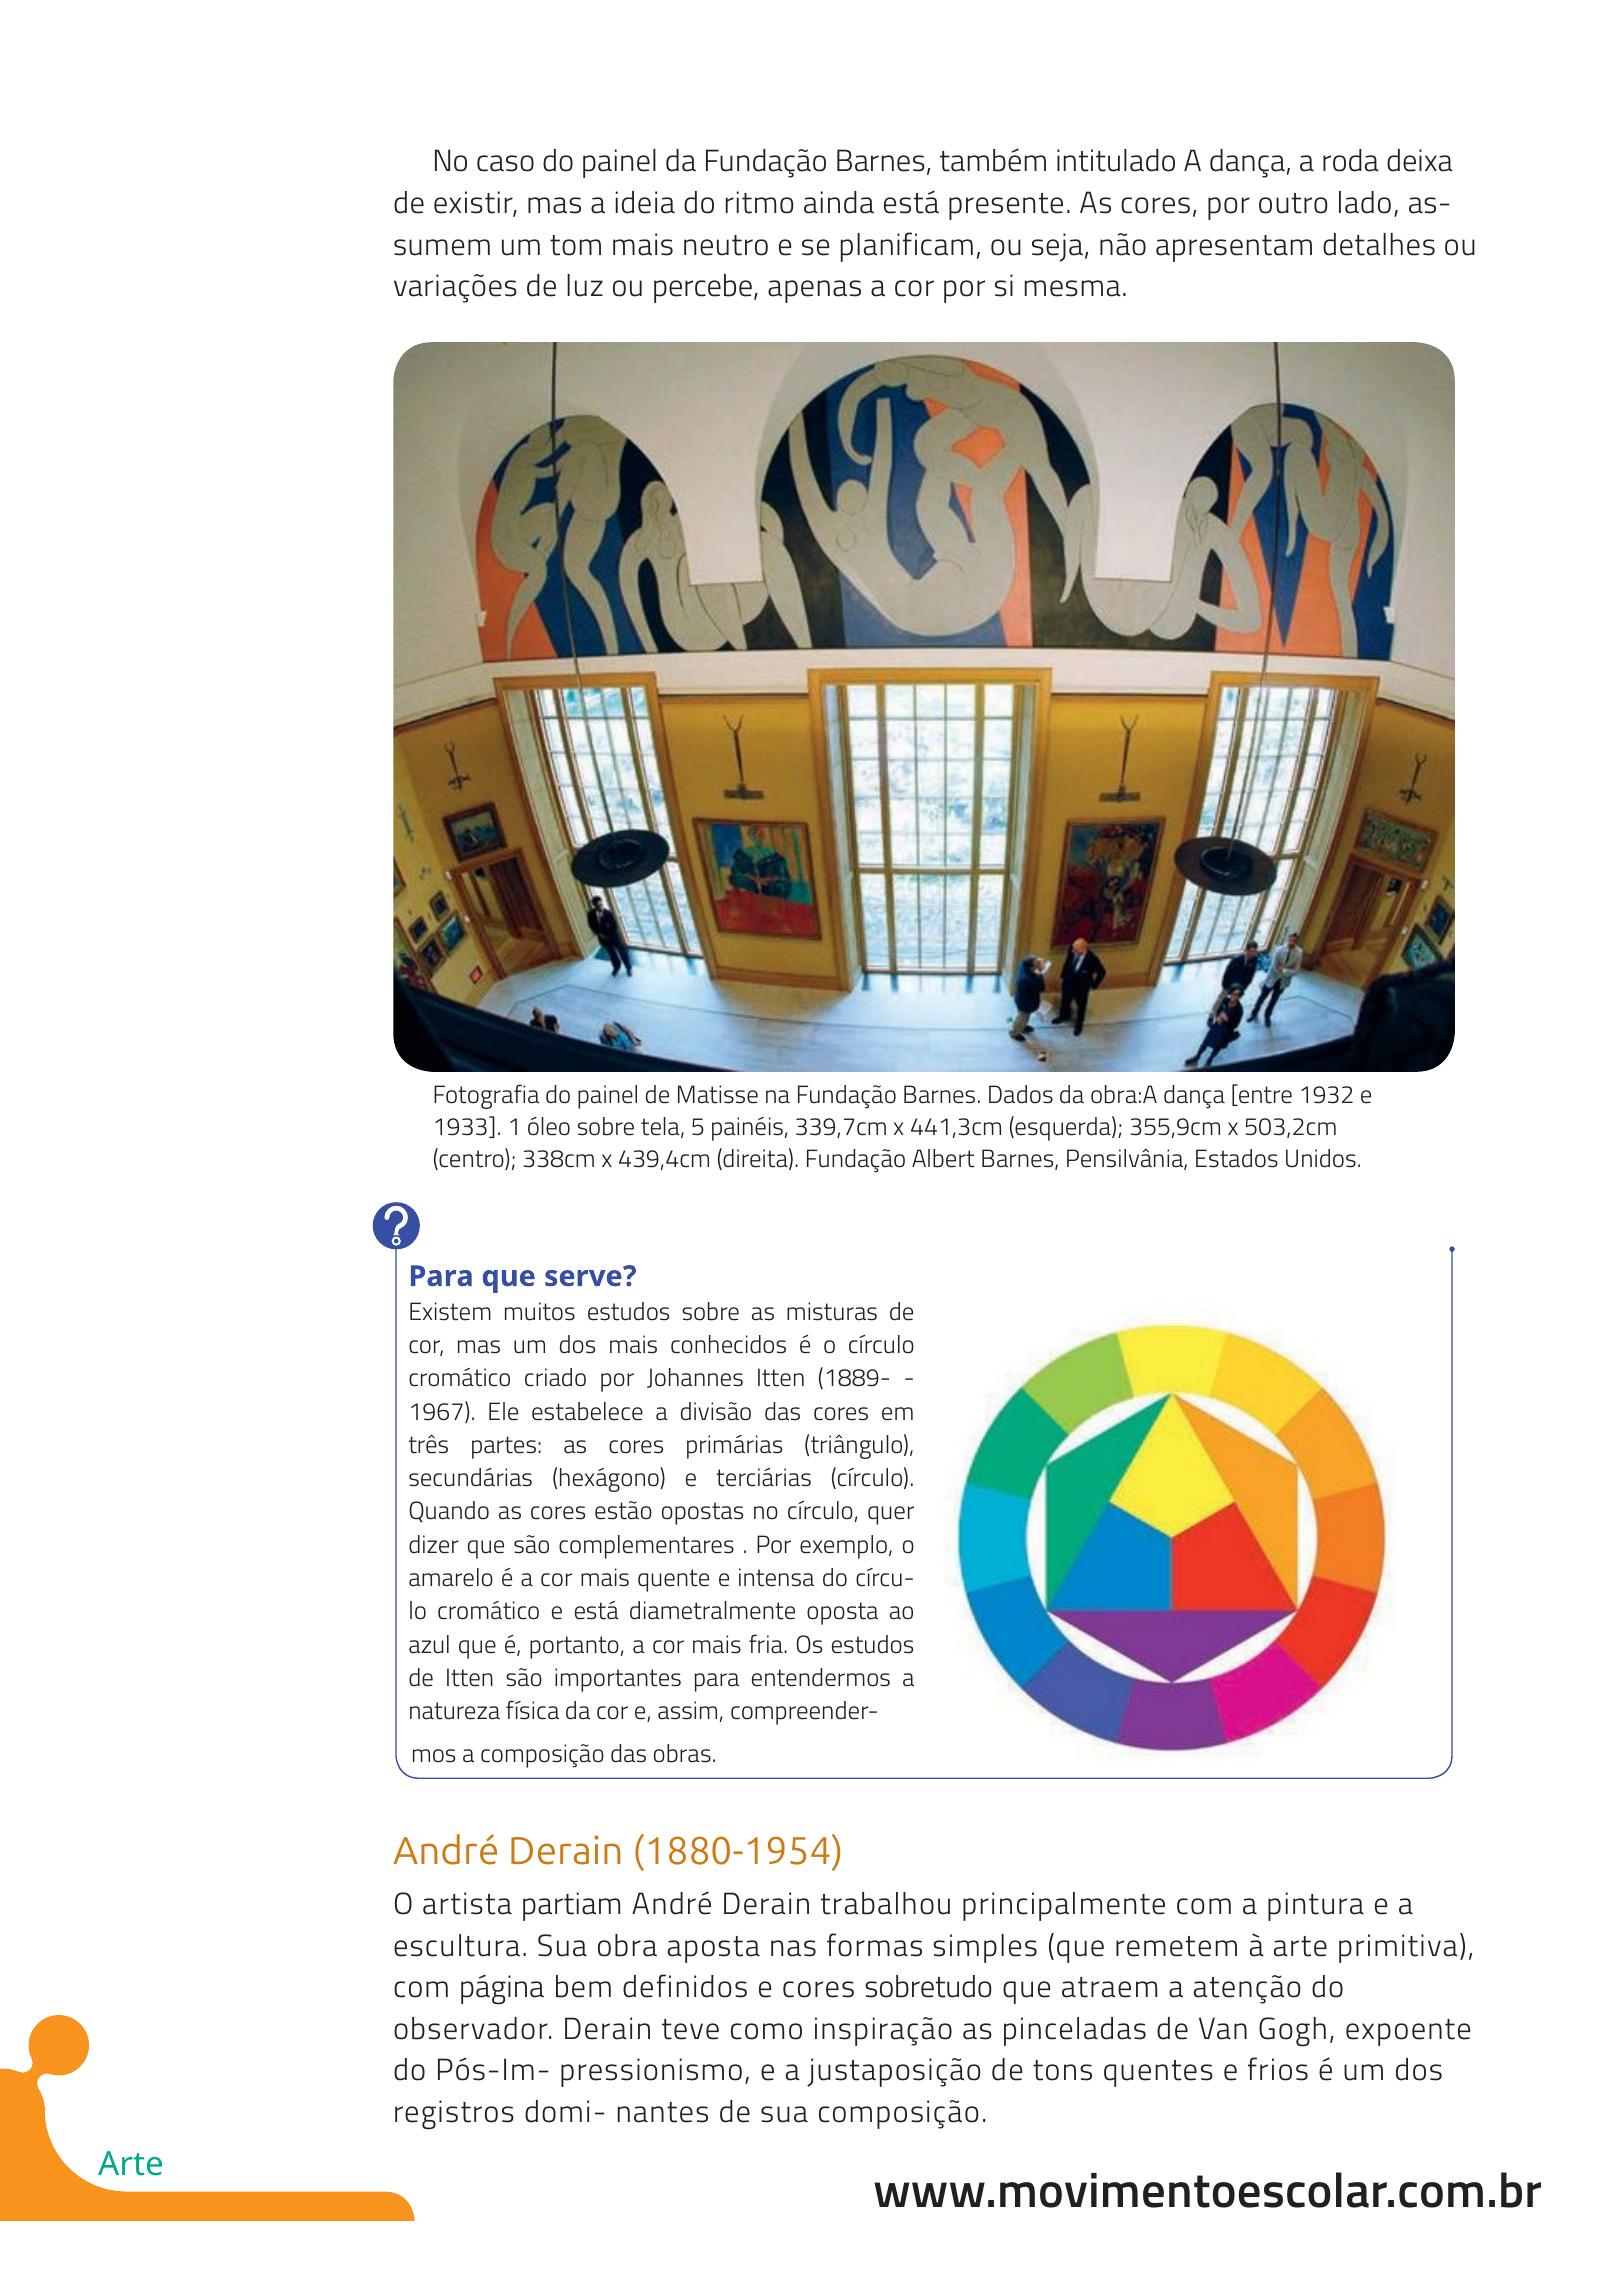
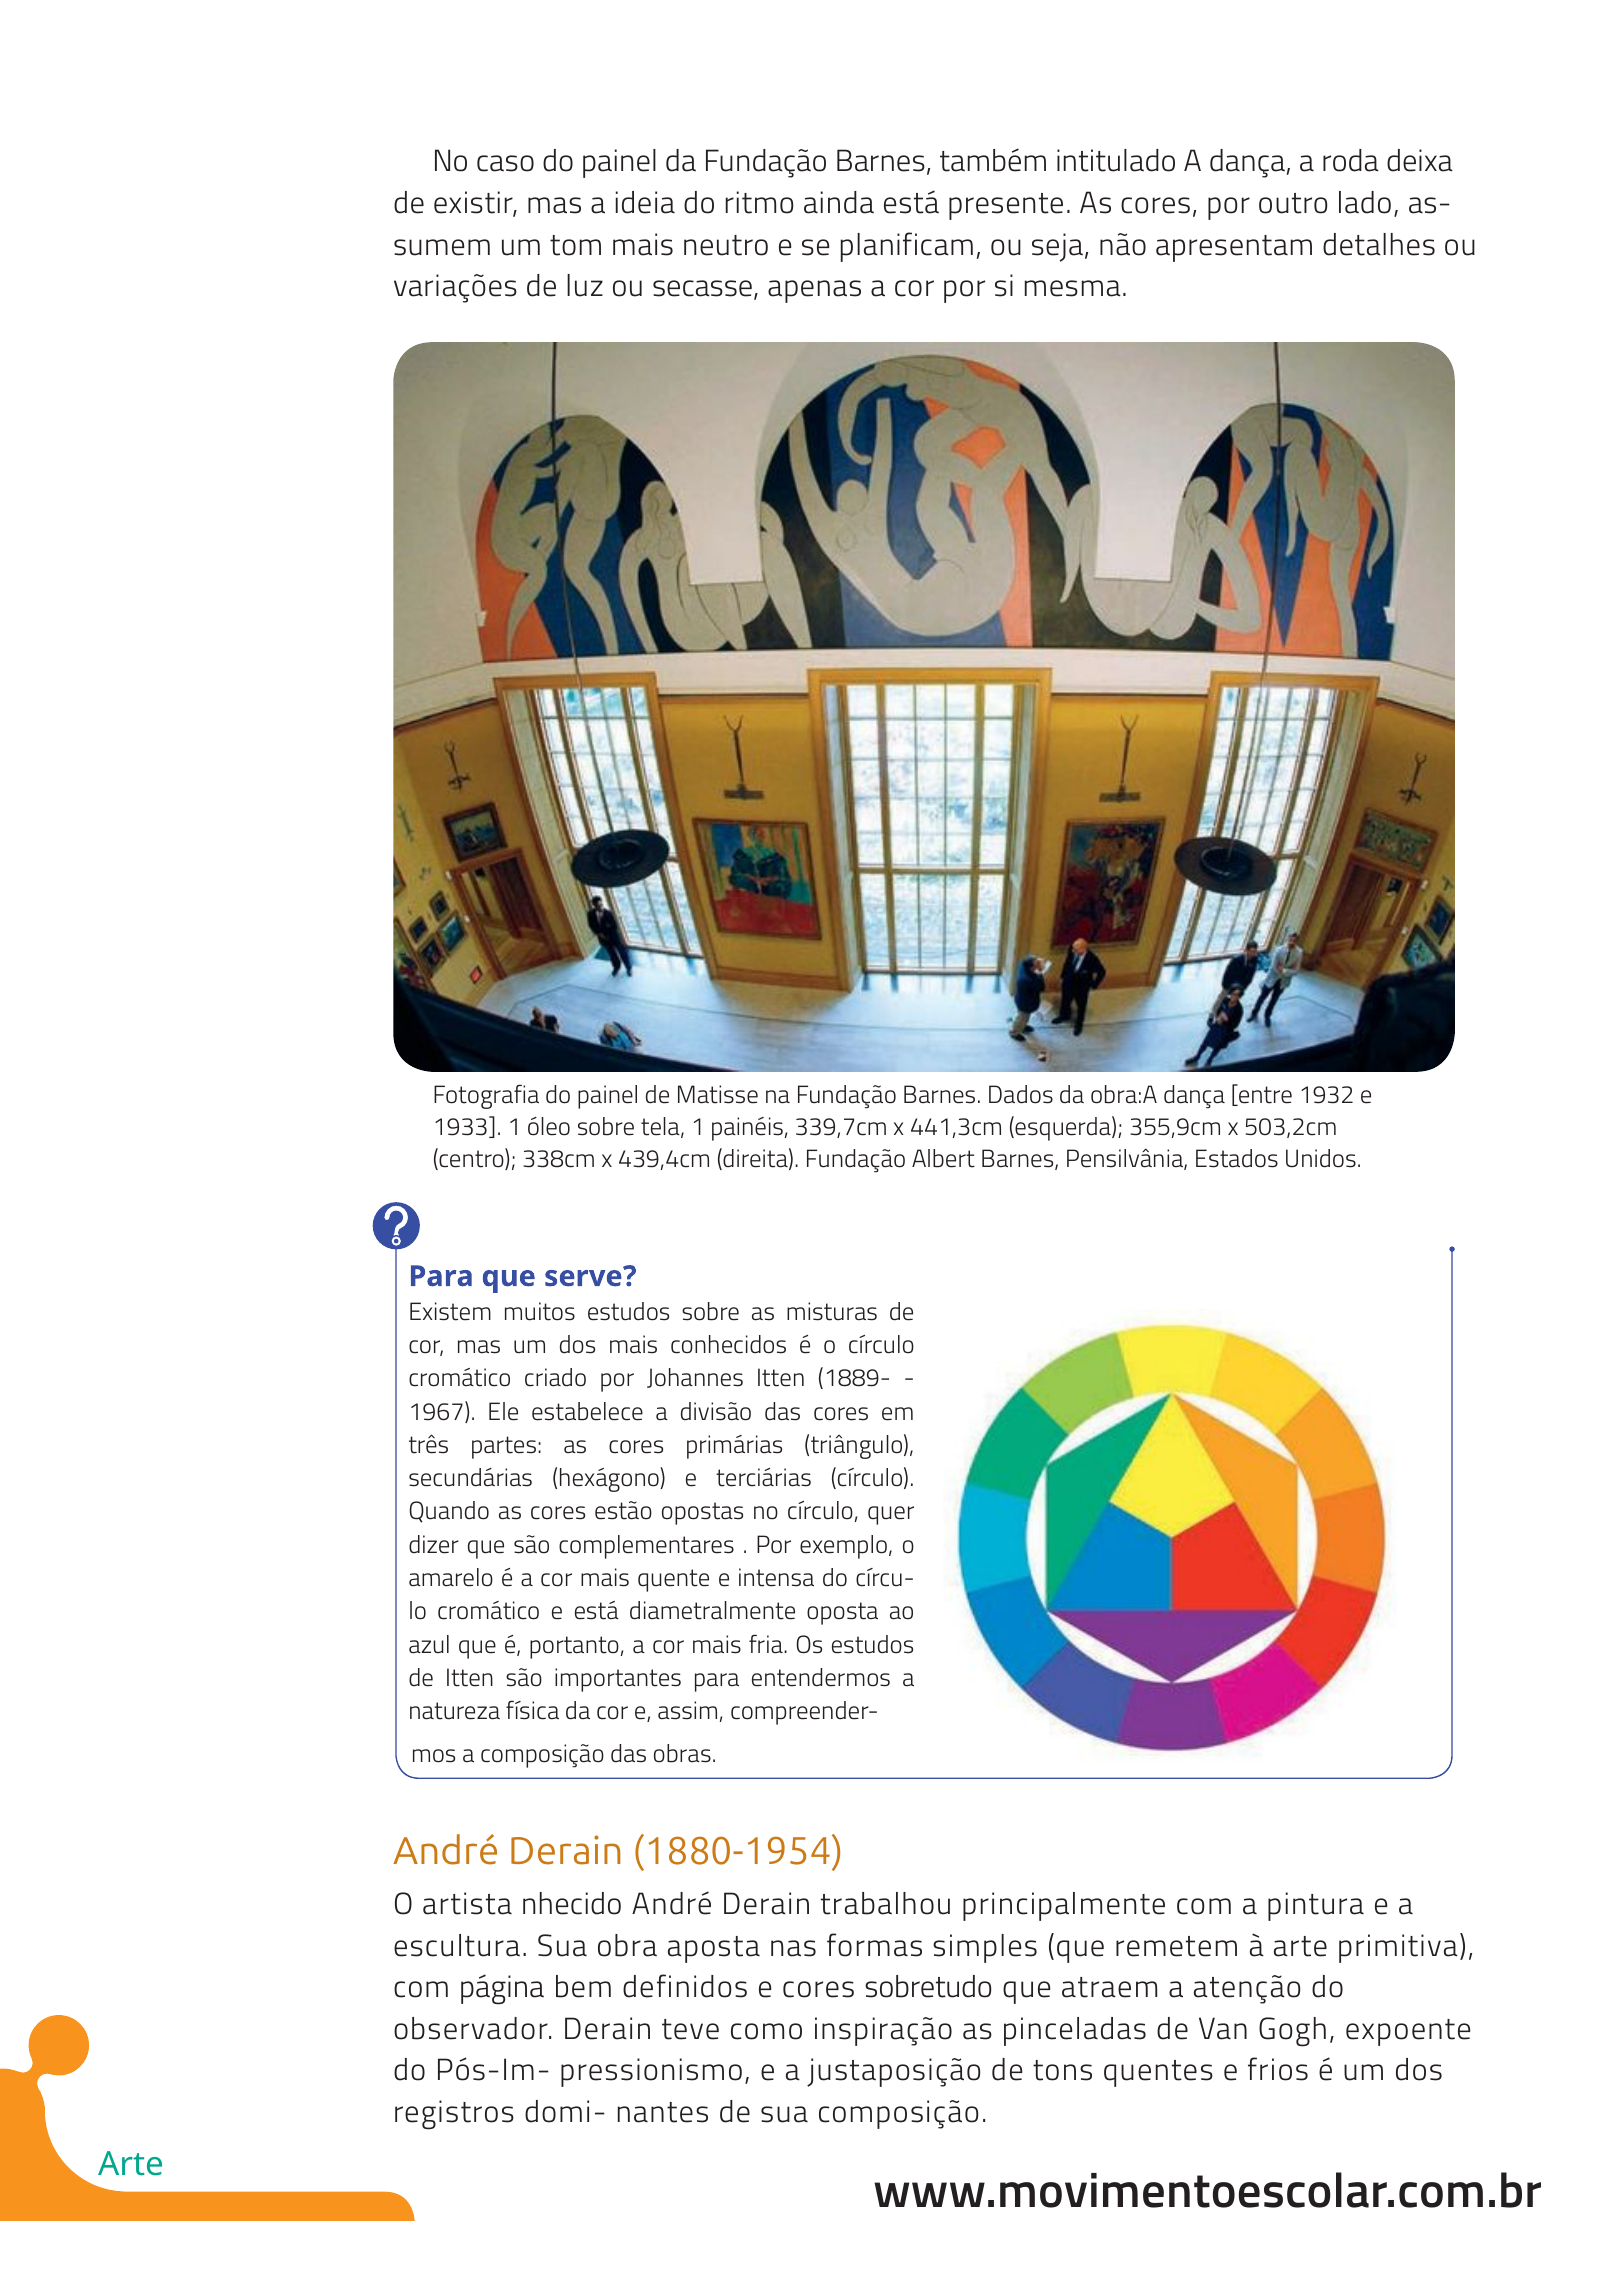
percebe: percebe -> secasse (706, 287)
tela 5: 5 -> 1 (698, 1127)
partiam: partiam -> nhecido (572, 1905)
